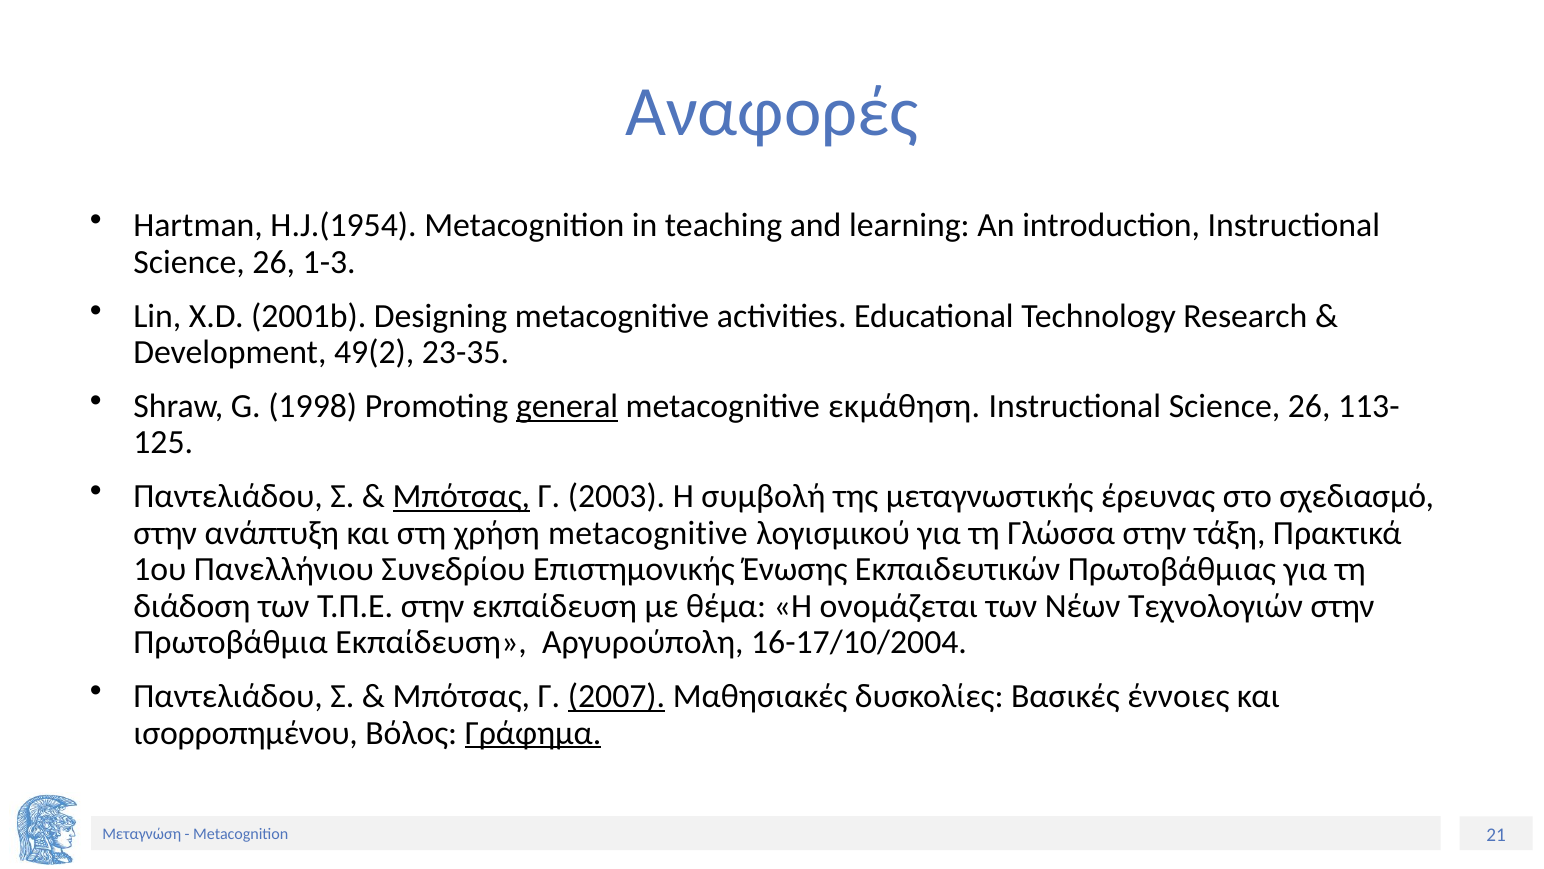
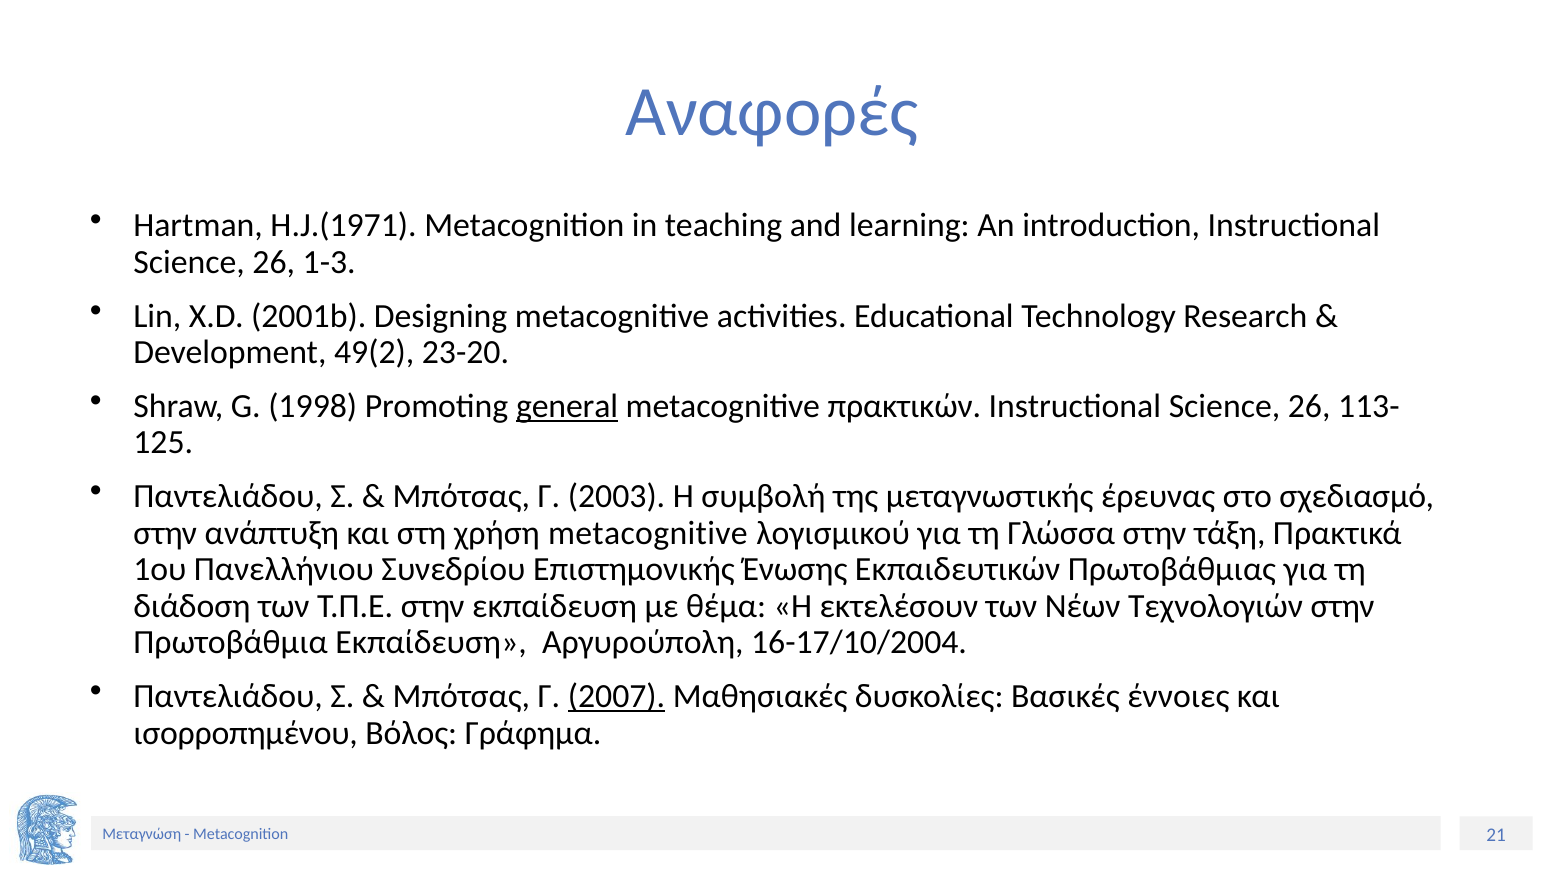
H.J.(1954: H.J.(1954 -> H.J.(1971 (344, 226)
23-35: 23-35 -> 23-20 (466, 352)
εκμάθηση: εκμάθηση -> πρακτικών (904, 406)
Μπότσας underline: present -> none (461, 496)
ονομάζεται: ονομάζεται -> εκτελέσουν (899, 606)
Γράφημα underline: present -> none (533, 733)
